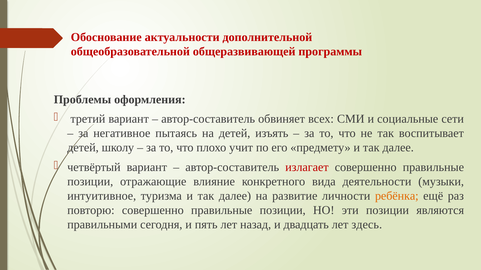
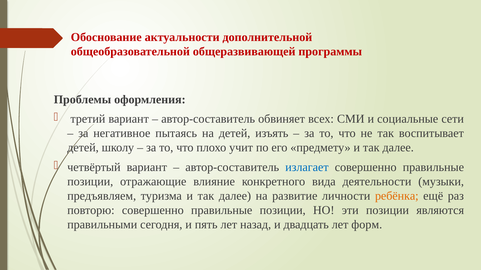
излагает colour: red -> blue (307, 167)
интуитивное: интуитивное -> предъявляем (102, 196)
здесь: здесь -> форм (367, 225)
